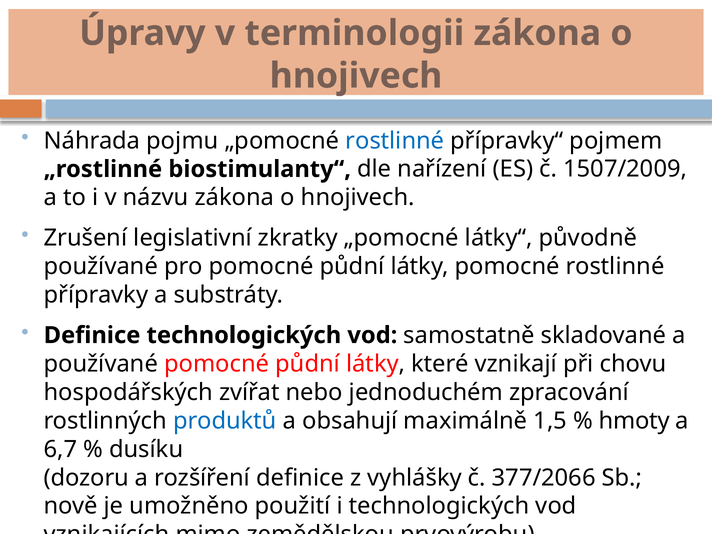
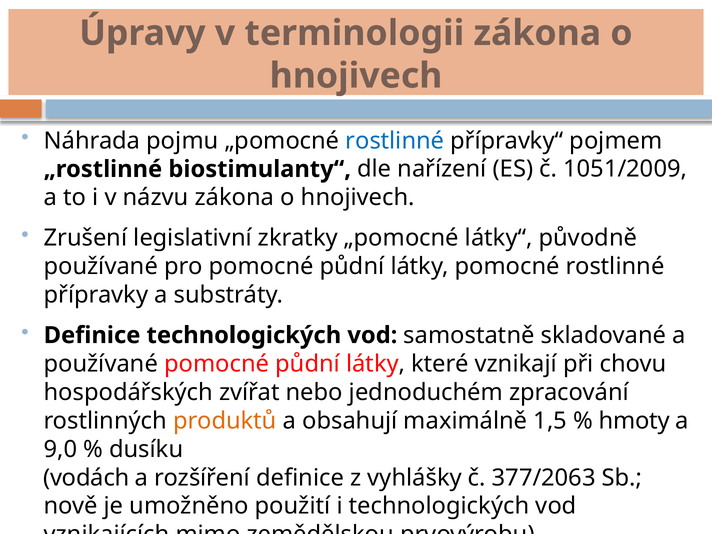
1507/2009: 1507/2009 -> 1051/2009 (625, 169)
produktů colour: blue -> orange (225, 421)
6,7: 6,7 -> 9,0 (60, 449)
dozoru: dozoru -> vodách (86, 478)
377/2066: 377/2066 -> 377/2063 (544, 478)
